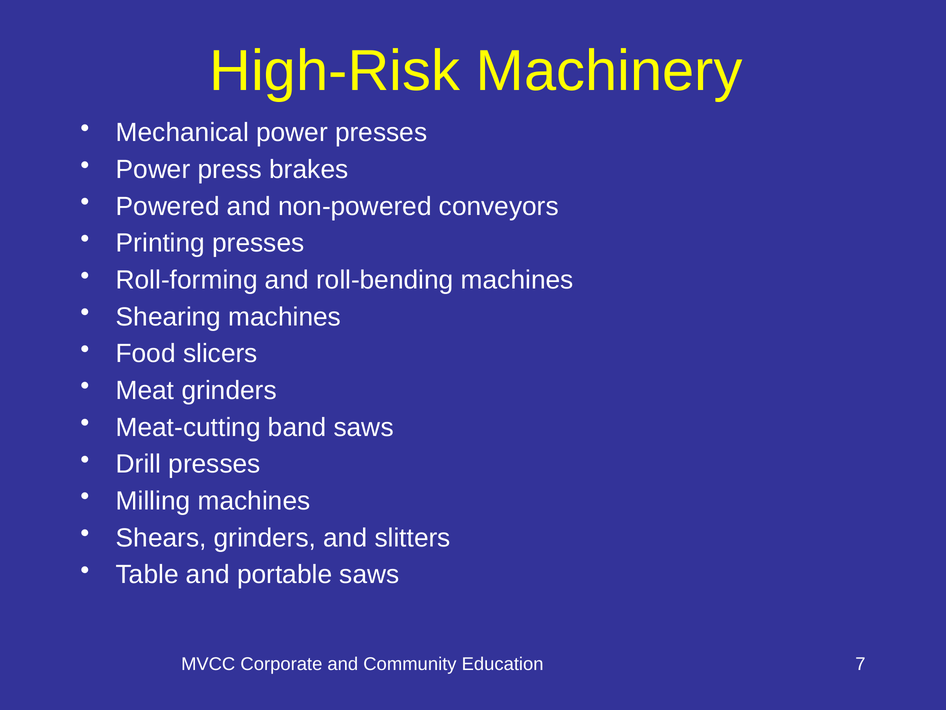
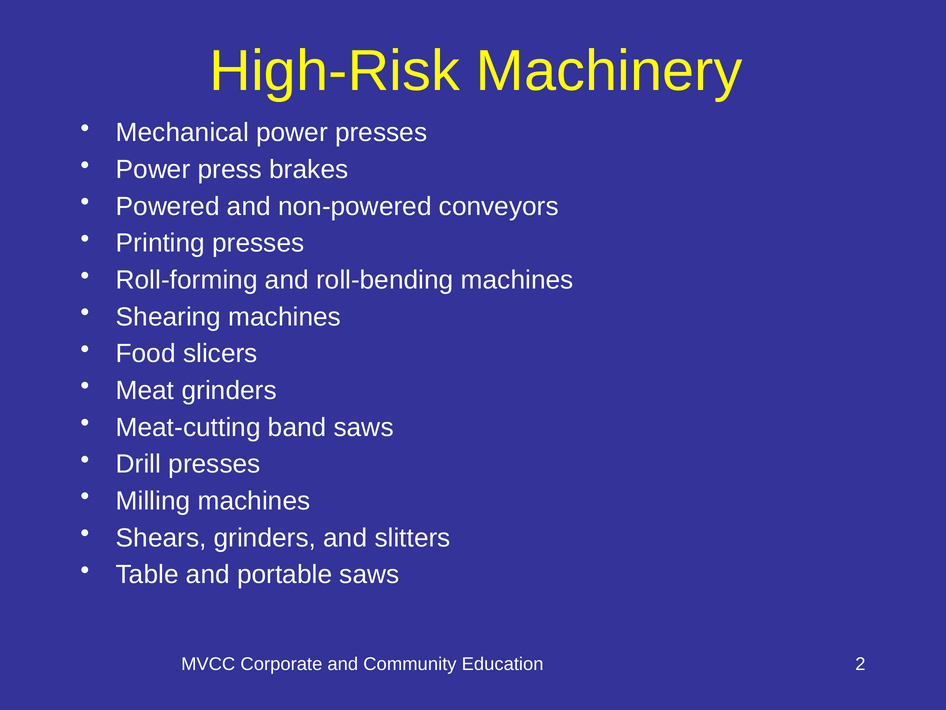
7: 7 -> 2 (860, 664)
